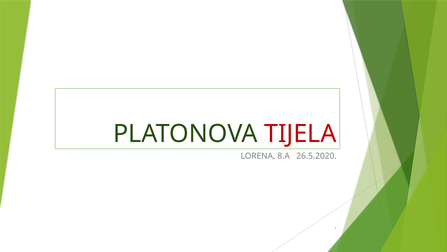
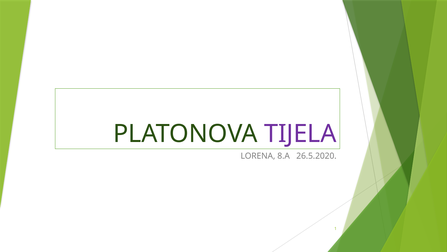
TIJELA colour: red -> purple (300, 133)
